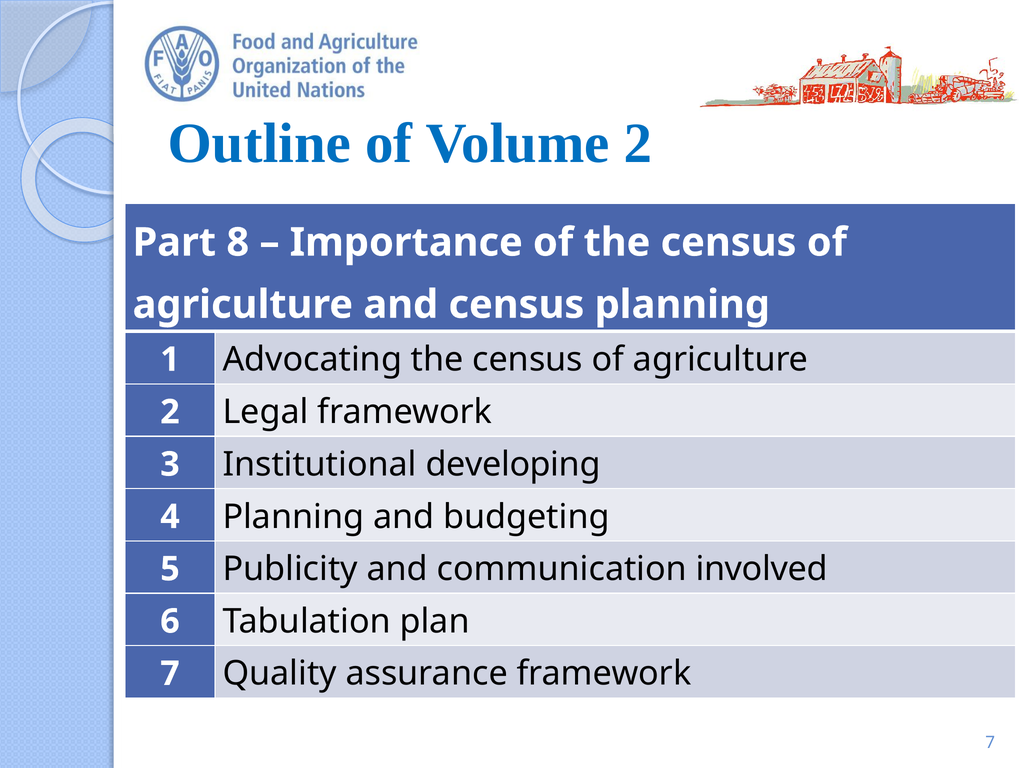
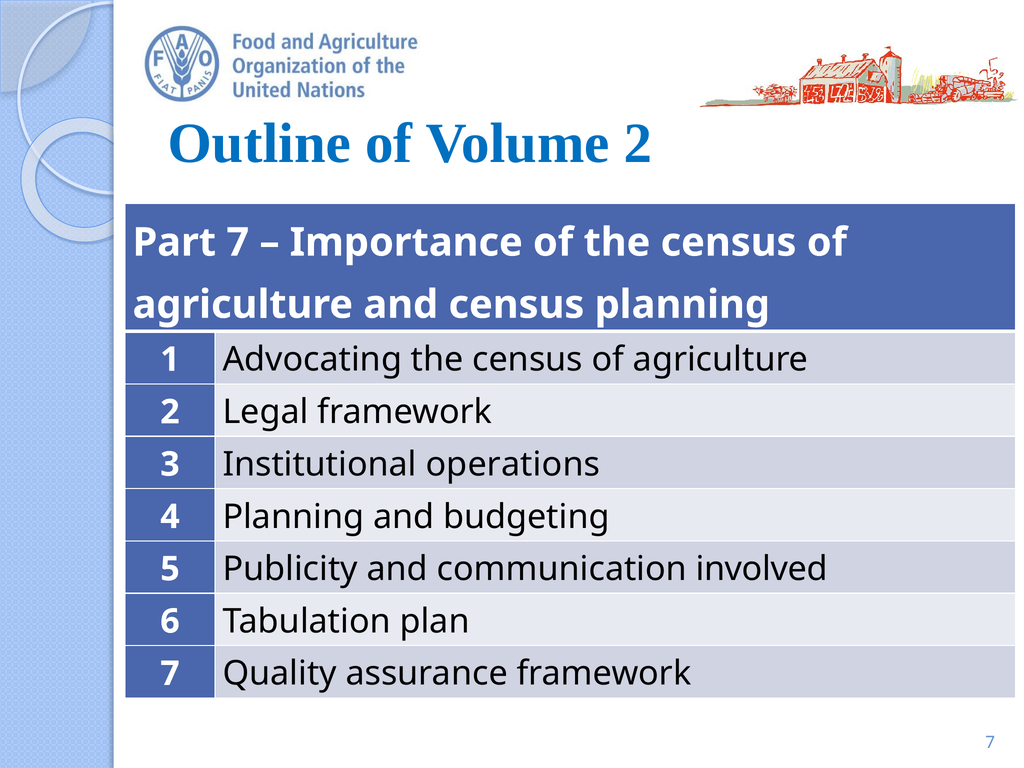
Part 8: 8 -> 7 (238, 242)
developing: developing -> operations (513, 464)
